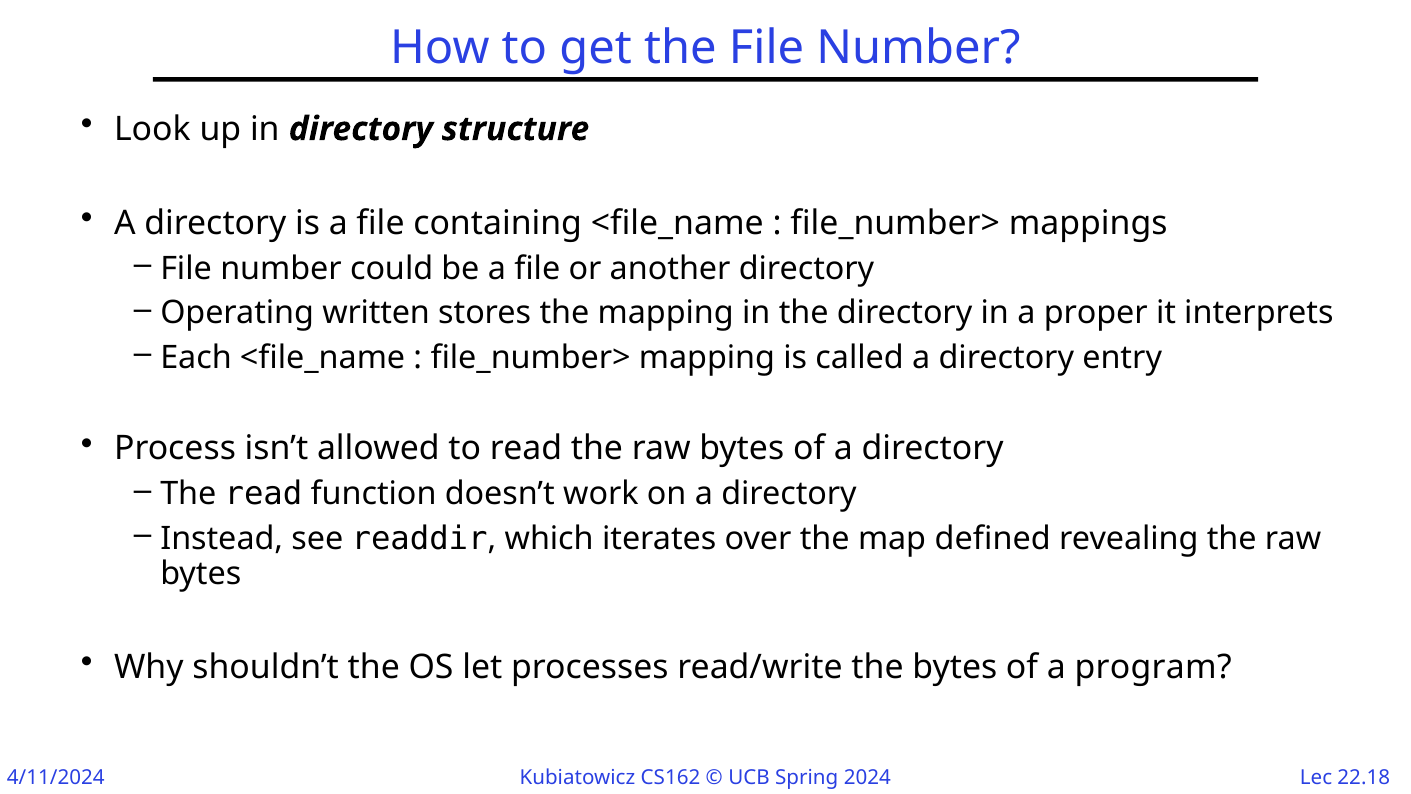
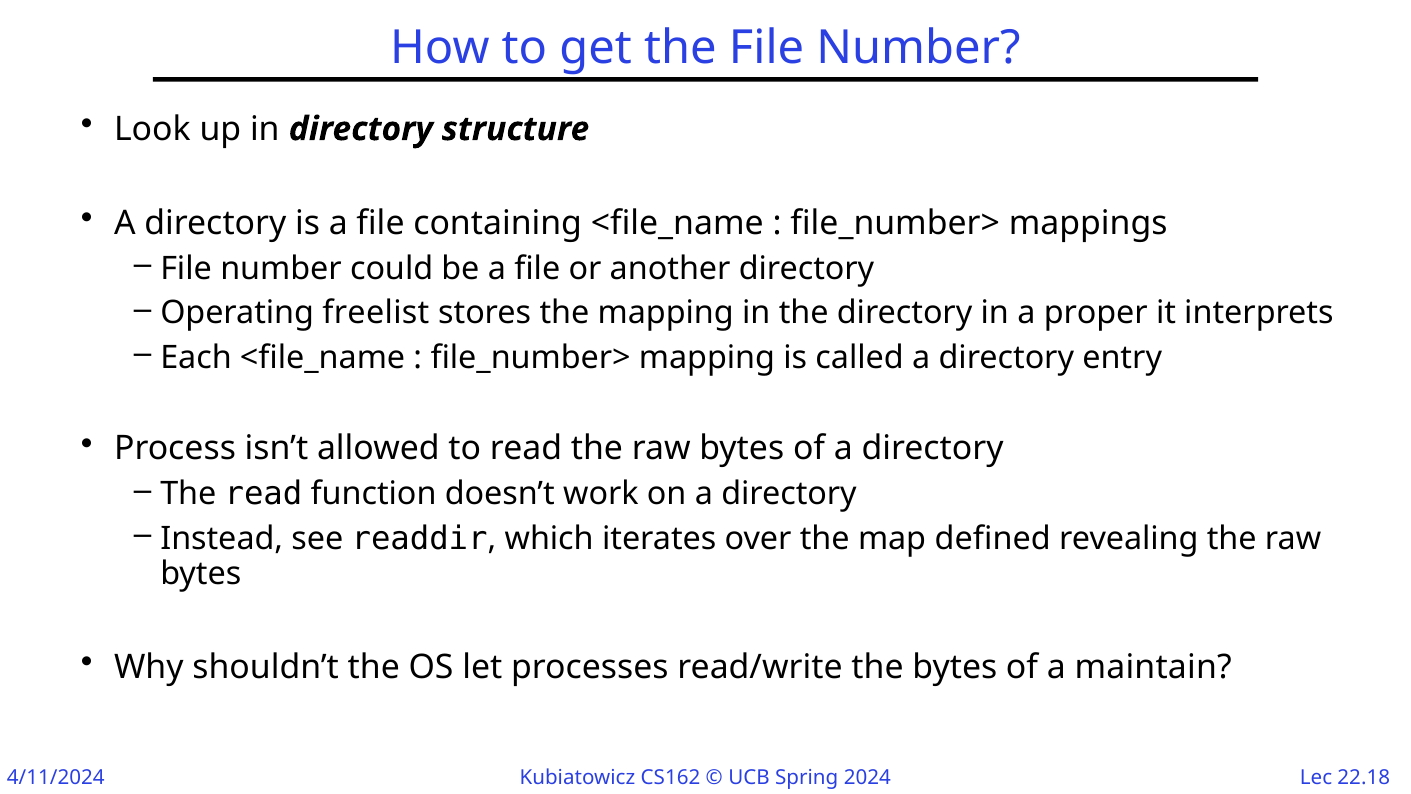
written: written -> freelist (376, 313)
program: program -> maintain (1153, 667)
